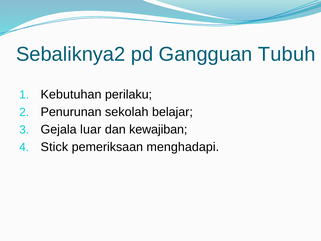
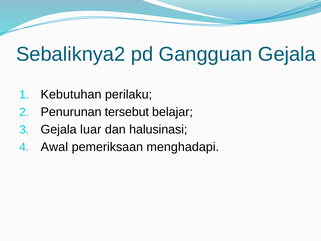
Gangguan Tubuh: Tubuh -> Gejala (287, 54)
sekolah: sekolah -> tersebut (127, 112)
kewajiban: kewajiban -> halusinasi (158, 129)
Stick: Stick -> Awal (54, 147)
